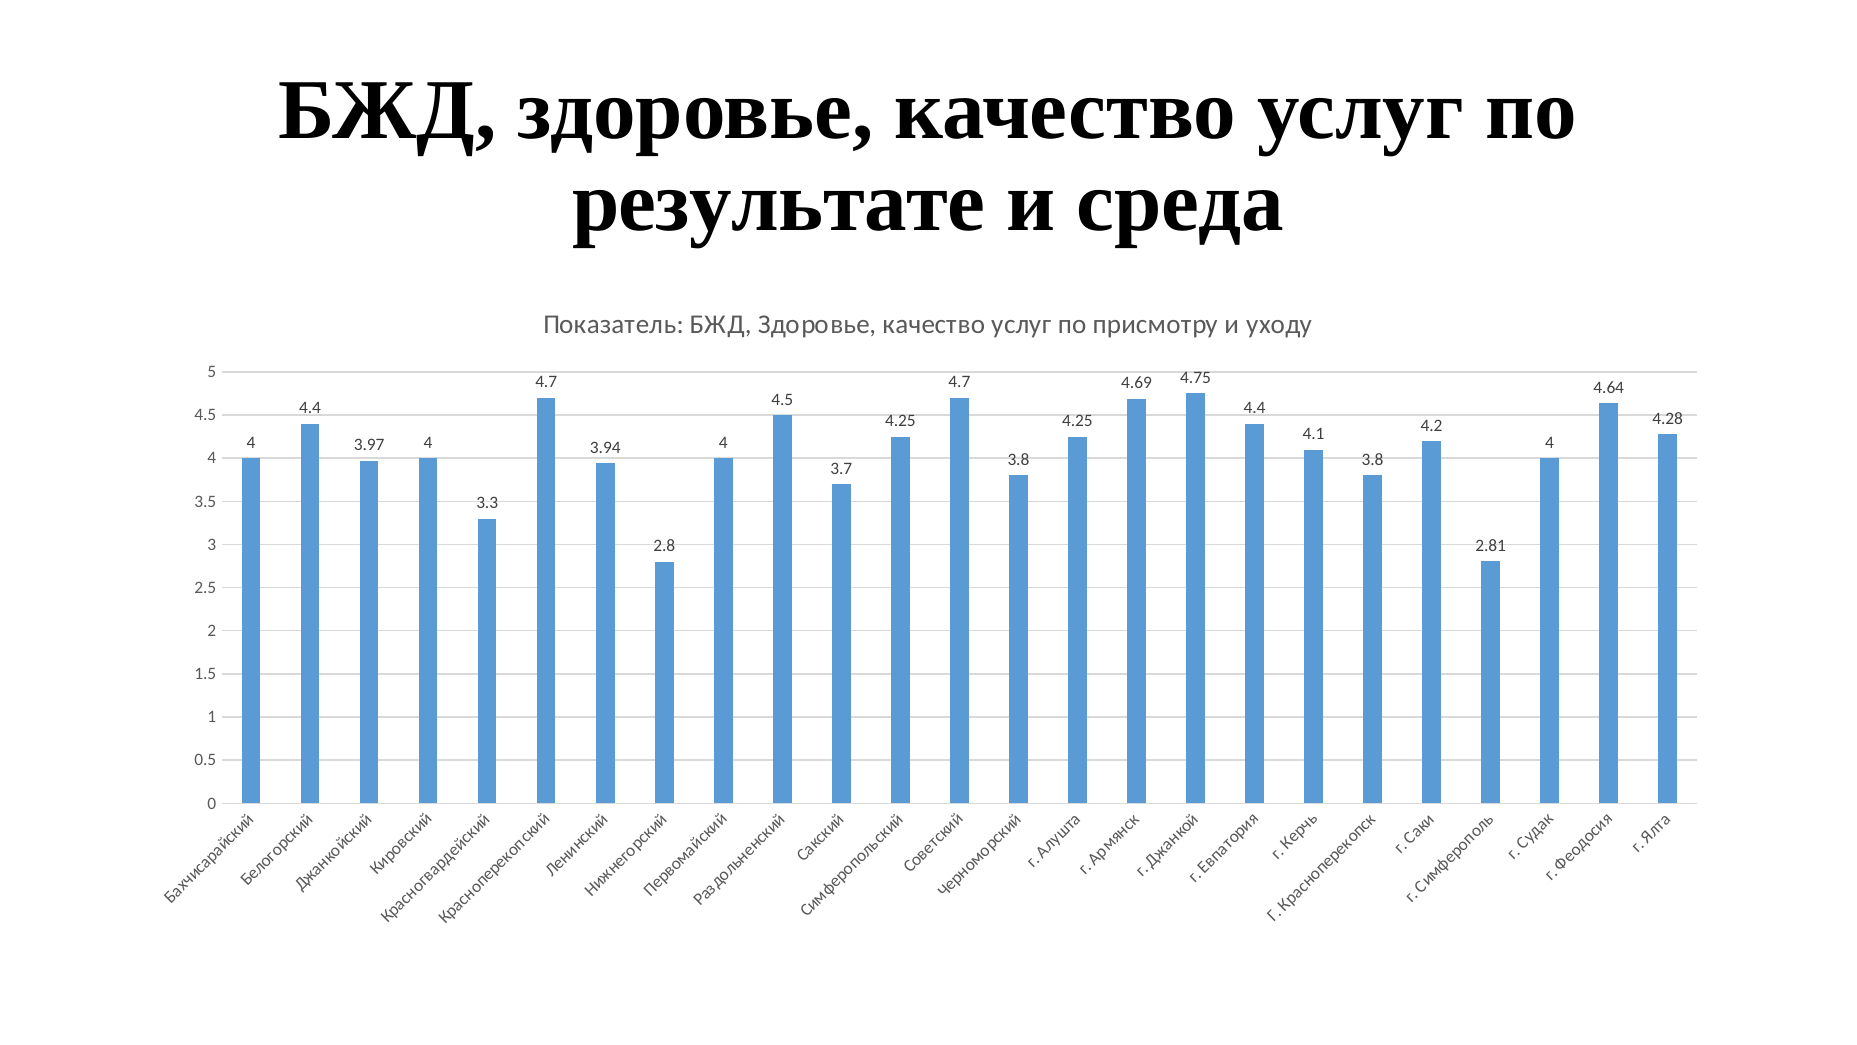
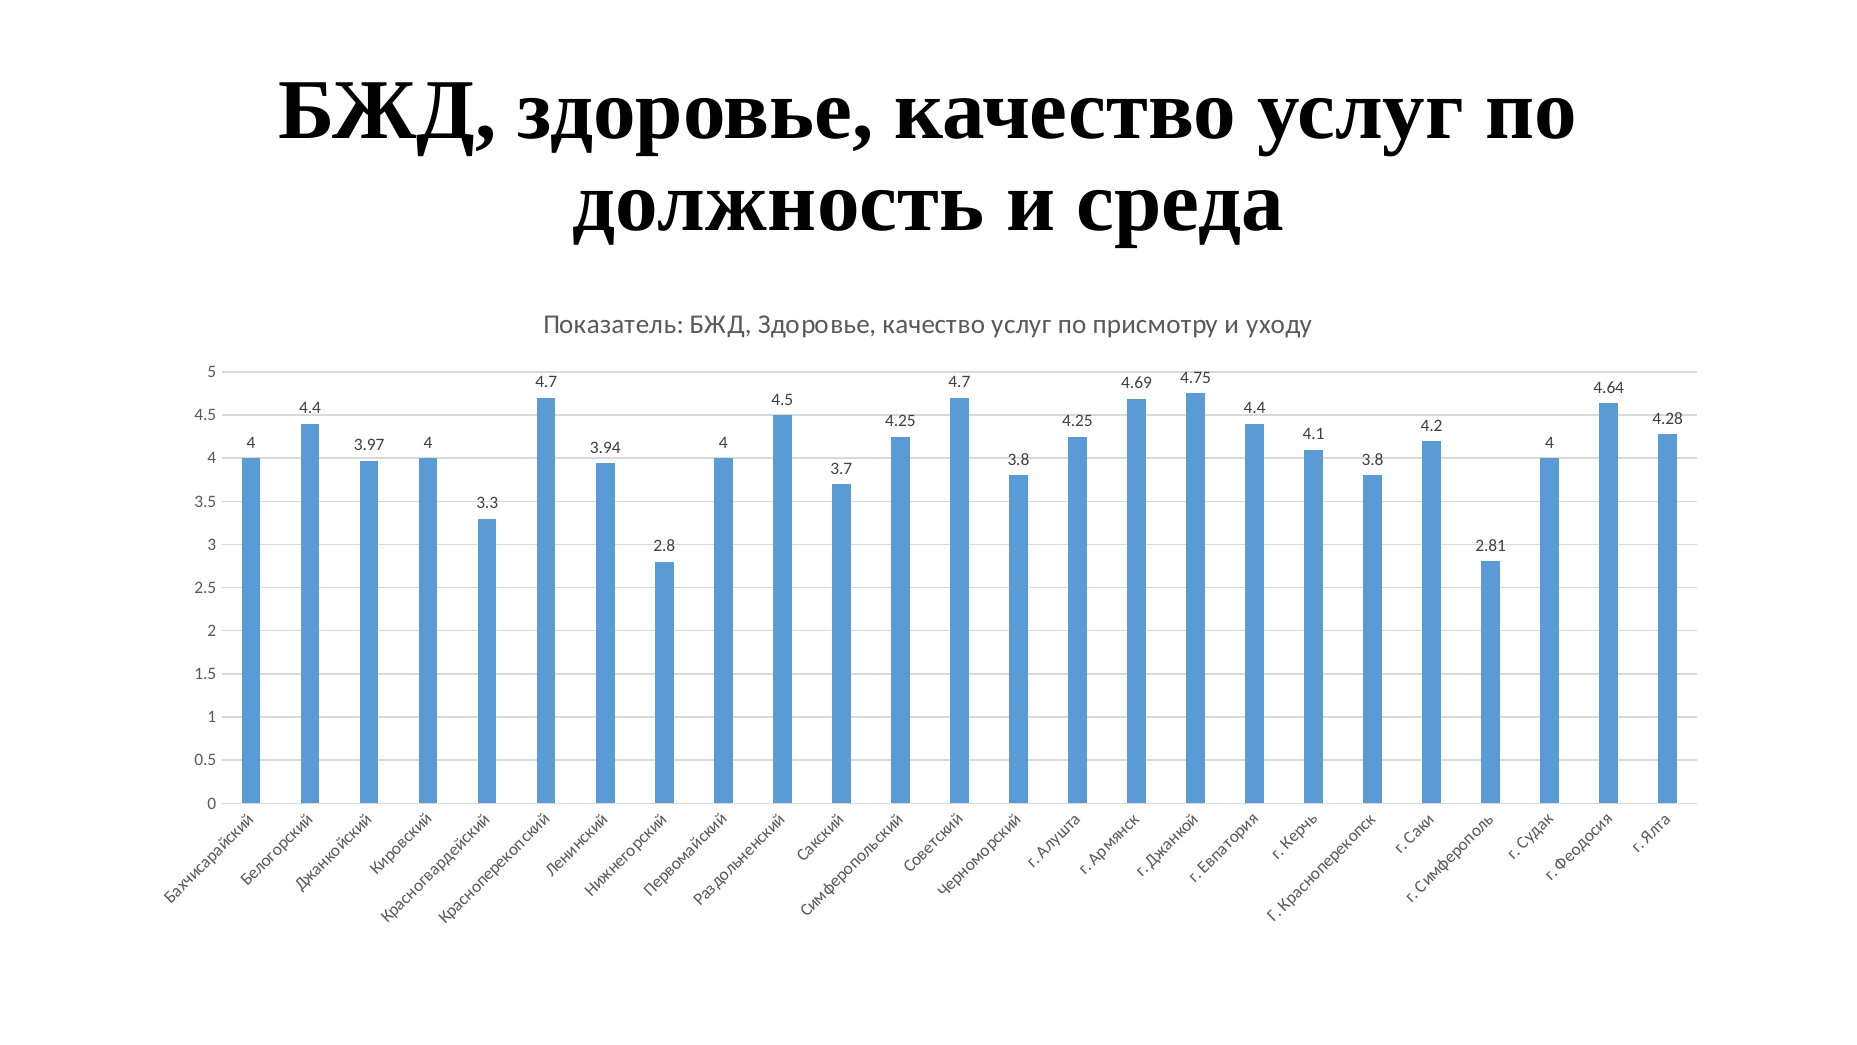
результате: результате -> должность (778, 202)
